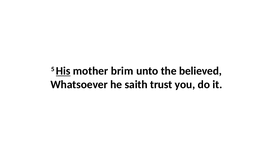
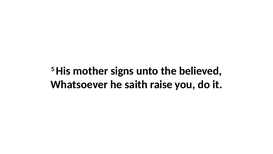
His underline: present -> none (63, 71)
brim: brim -> signs (122, 71)
trust: trust -> raise (161, 84)
